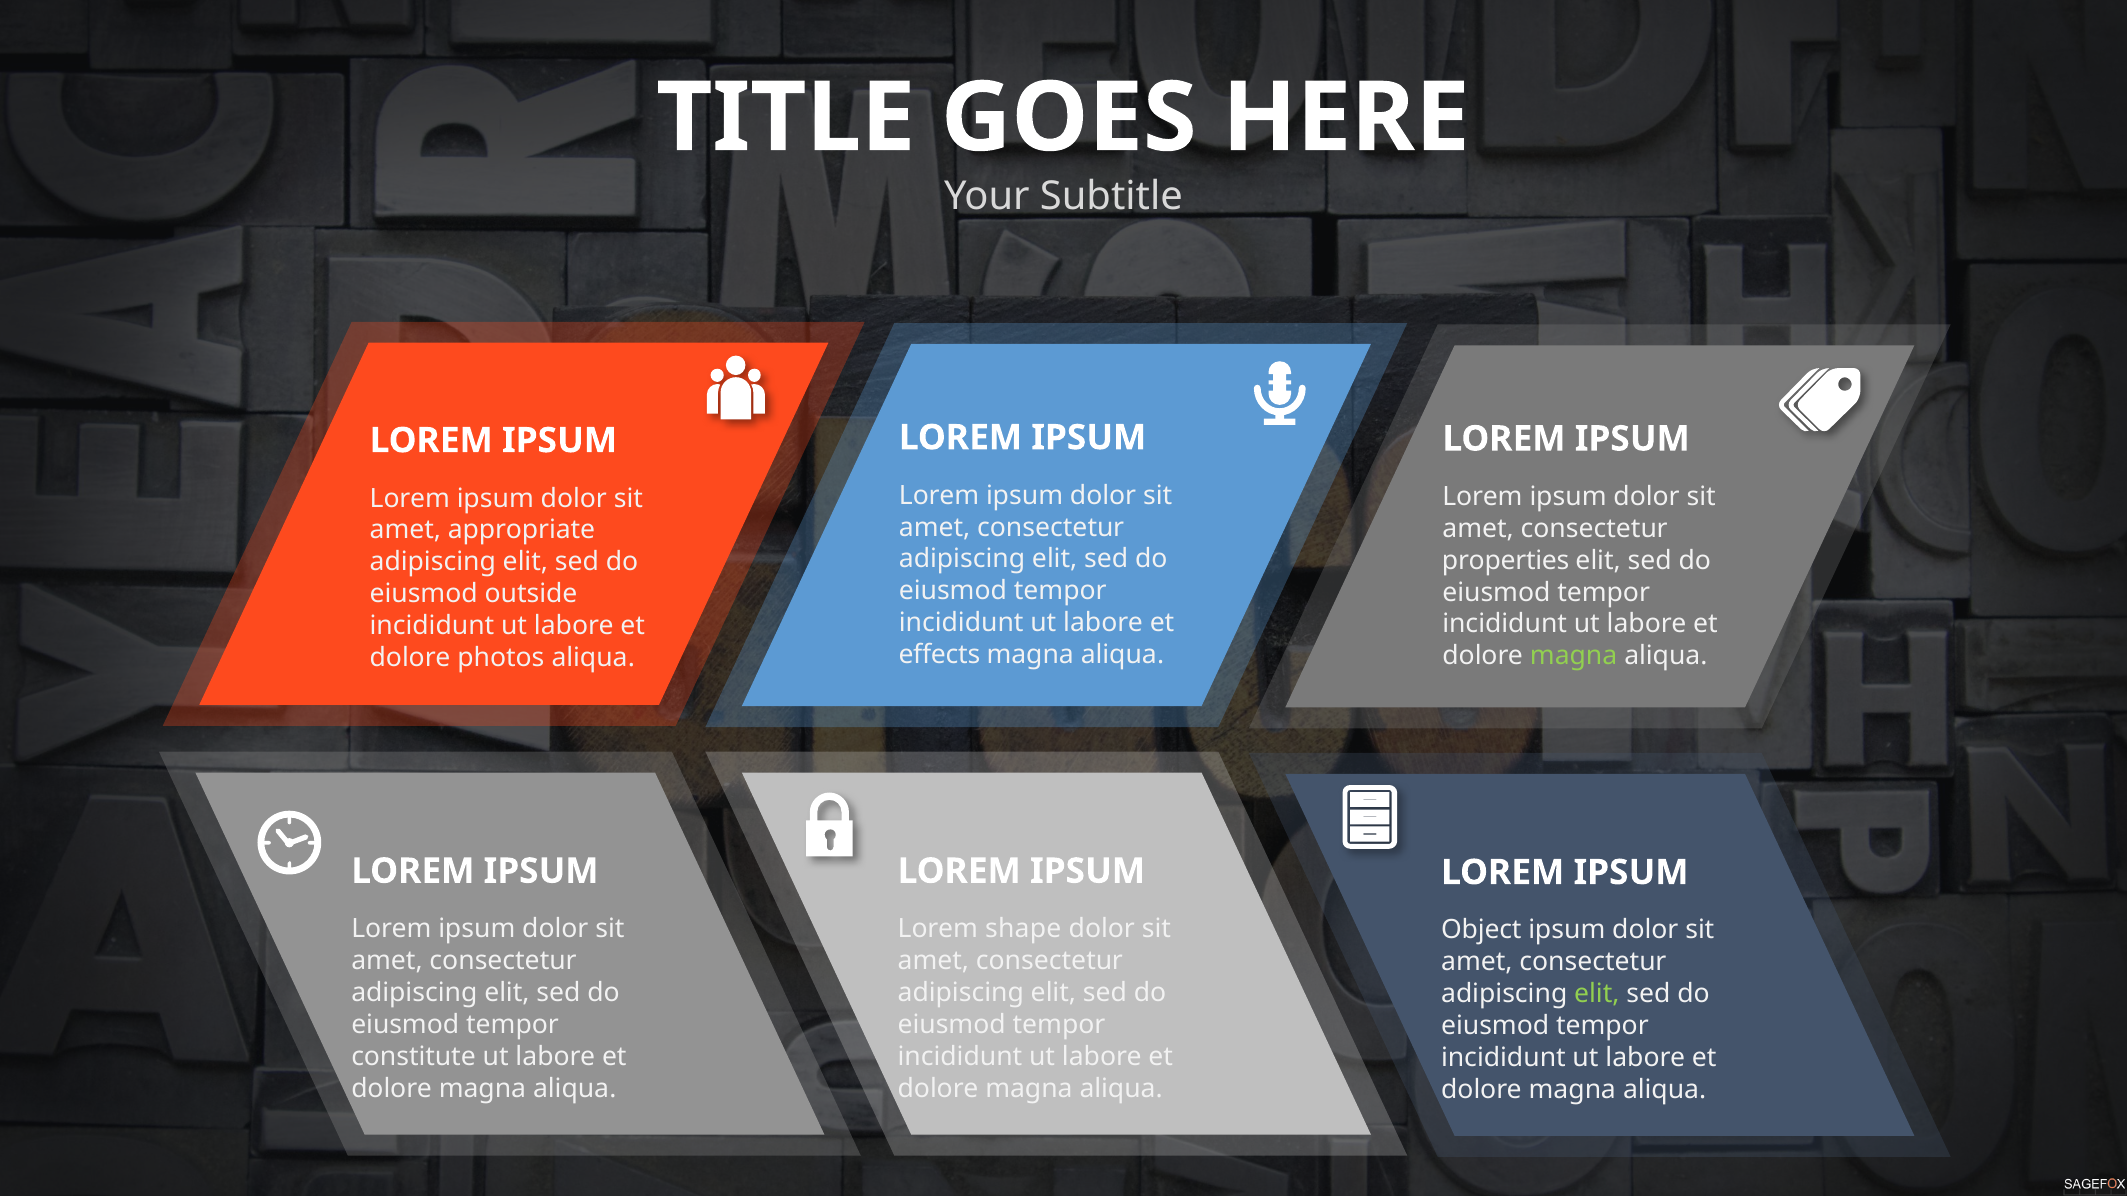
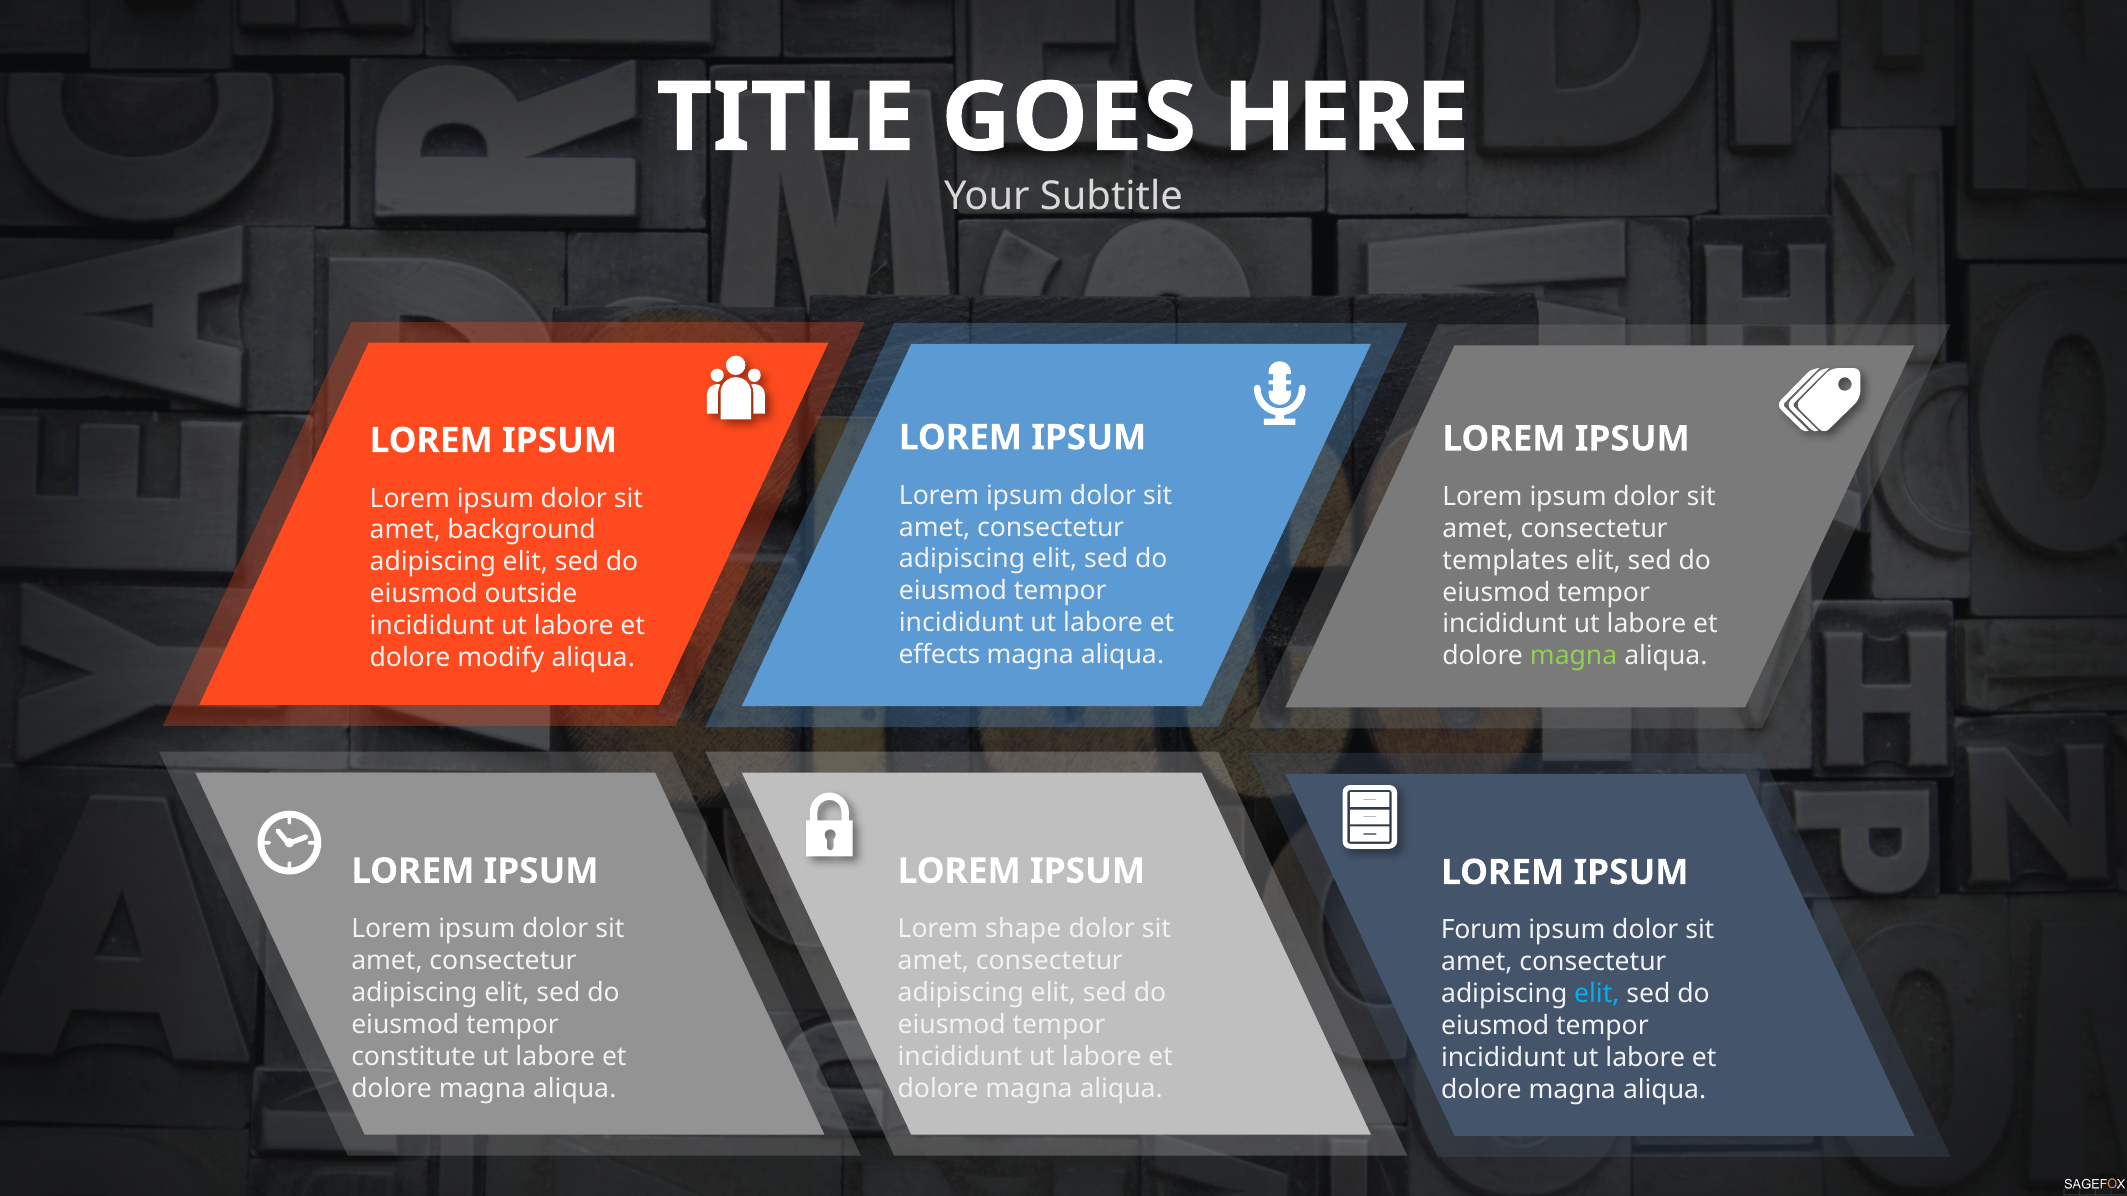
appropriate: appropriate -> background (522, 530)
properties: properties -> templates (1505, 561)
photos: photos -> modify (501, 658)
Object: Object -> Forum (1481, 931)
elit colour: light green -> light blue (1597, 994)
